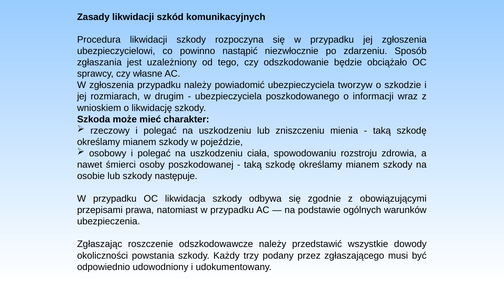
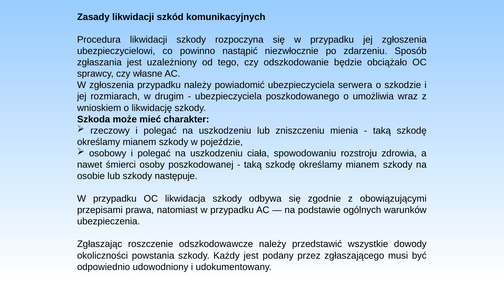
tworzyw: tworzyw -> serwera (355, 85)
informacji: informacji -> umożliwia (373, 96)
Każdy trzy: trzy -> jest (251, 255)
